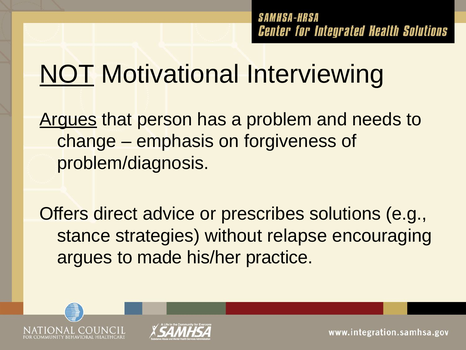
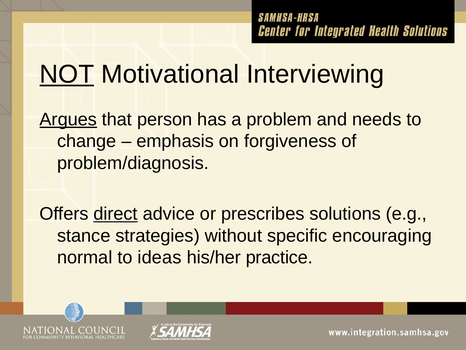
direct underline: none -> present (116, 214)
relapse: relapse -> specific (297, 235)
argues: argues -> normal (85, 257)
made: made -> ideas (159, 257)
